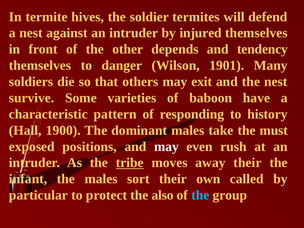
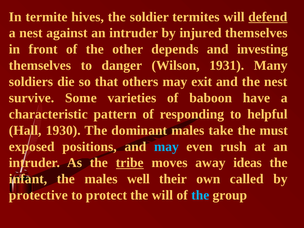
defend underline: none -> present (268, 17)
tendency: tendency -> investing (262, 49)
1901: 1901 -> 1931 (227, 65)
history: history -> helpful (267, 114)
1900: 1900 -> 1930 (63, 130)
may colour: white -> light blue (166, 147)
away their: their -> ideas (248, 163)
sort: sort -> well (138, 179)
particular: particular -> protective (38, 195)
the also: also -> will (162, 195)
